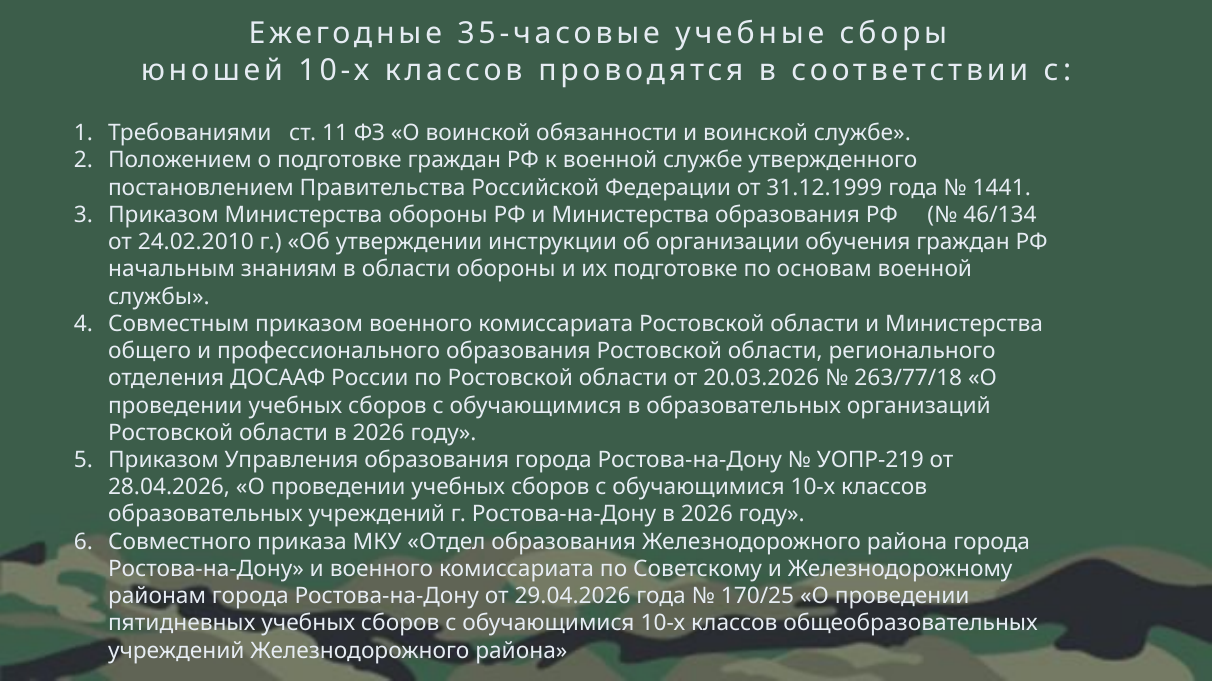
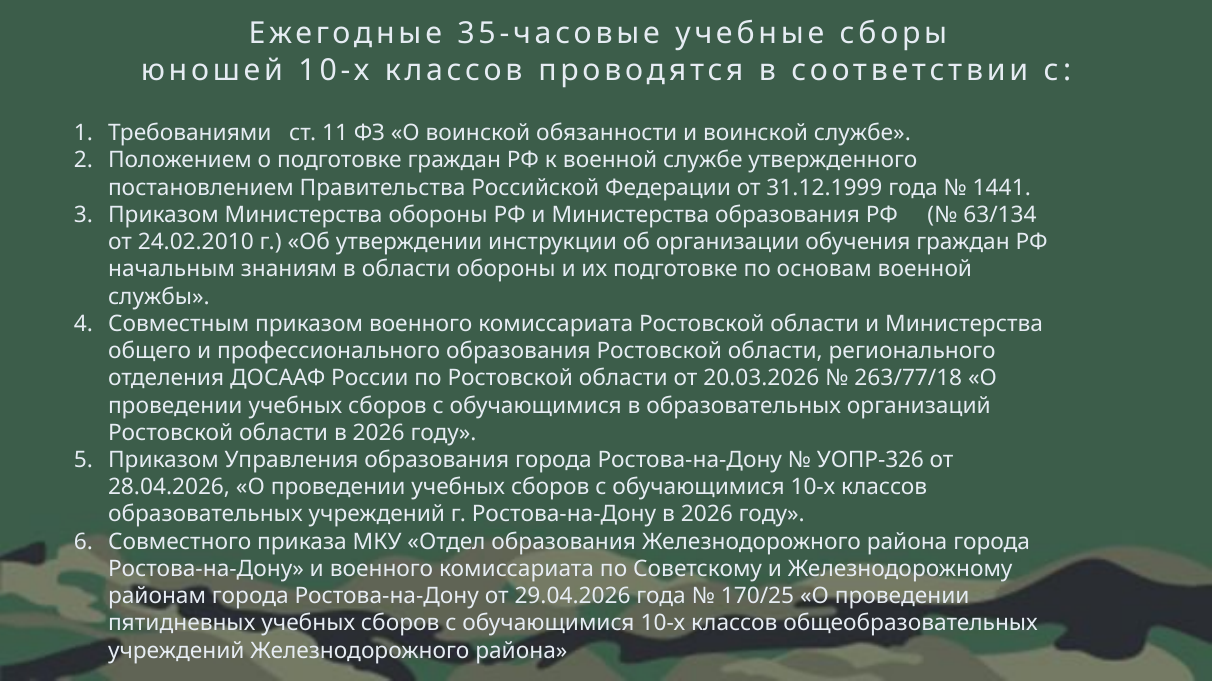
46/134: 46/134 -> 63/134 (1000, 215)
УОПР-219: УОПР-219 -> УОПР-326 (870, 461)
